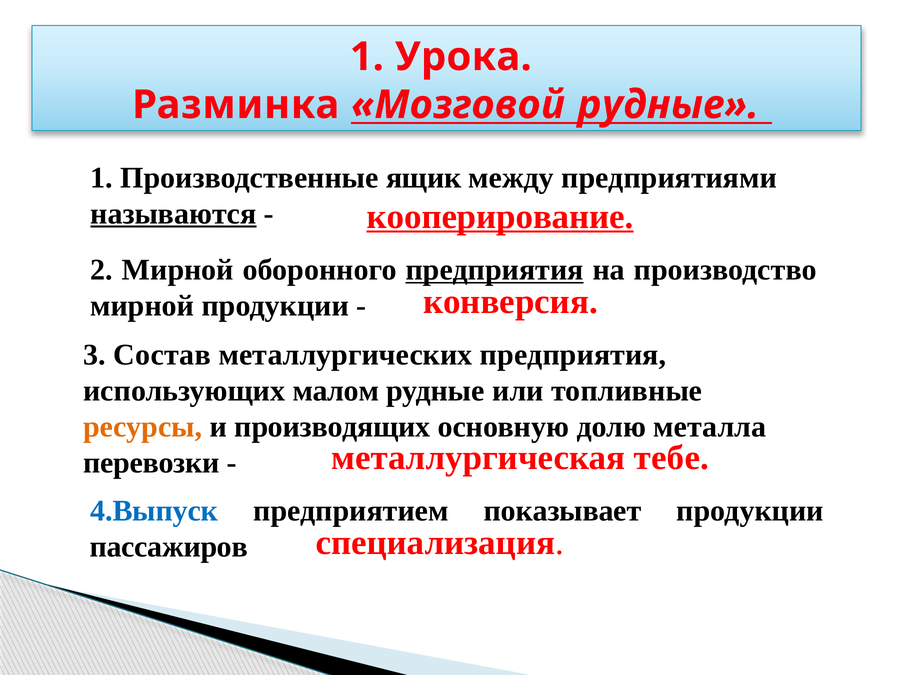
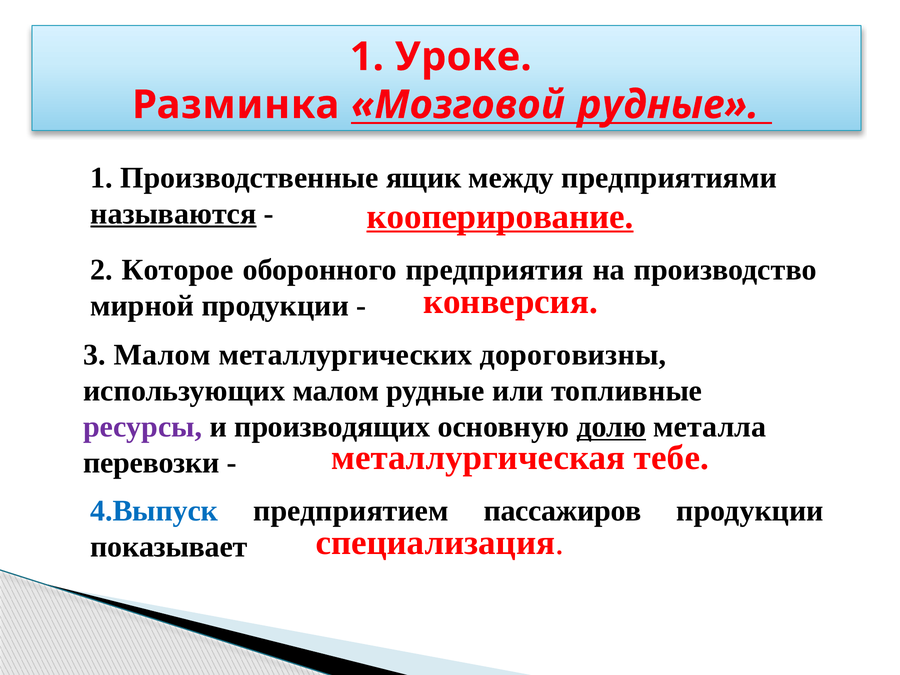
Урока: Урока -> Уроке (463, 57)
2 Мирной: Мирной -> Которое (178, 270)
предприятия underline: present -> none (495, 270)
3 Состав: Состав -> Малом (162, 355)
металлургических предприятия: предприятия -> дороговизны (573, 355)
ресурсы colour: orange -> purple (143, 427)
долю underline: none -> present (611, 427)
показывает: показывает -> пассажиров (563, 511)
пассажиров: пассажиров -> показывает (169, 547)
